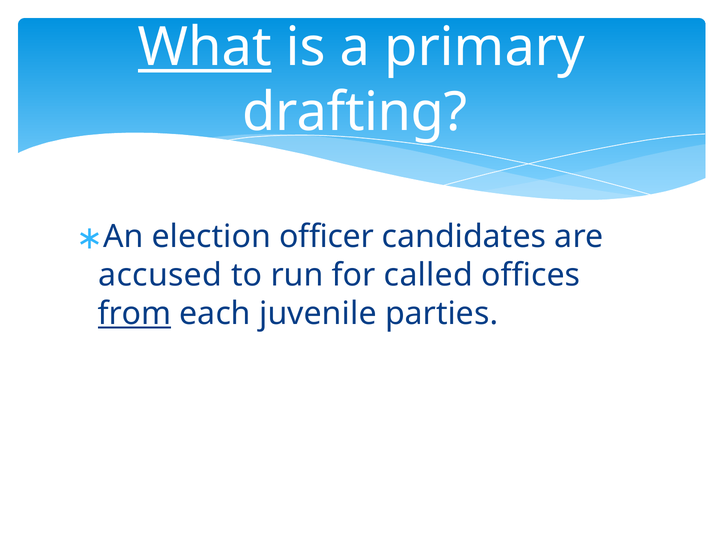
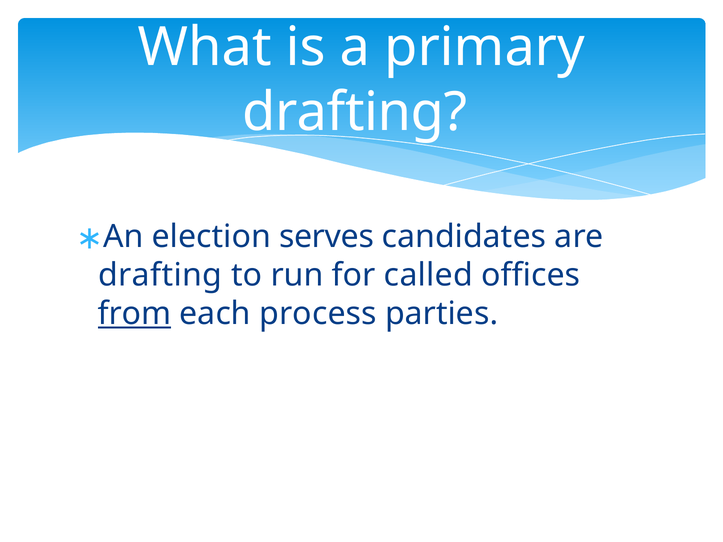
What underline: present -> none (205, 48)
officer: officer -> serves (327, 237)
accused: accused -> drafting (160, 275)
juvenile: juvenile -> process (318, 314)
